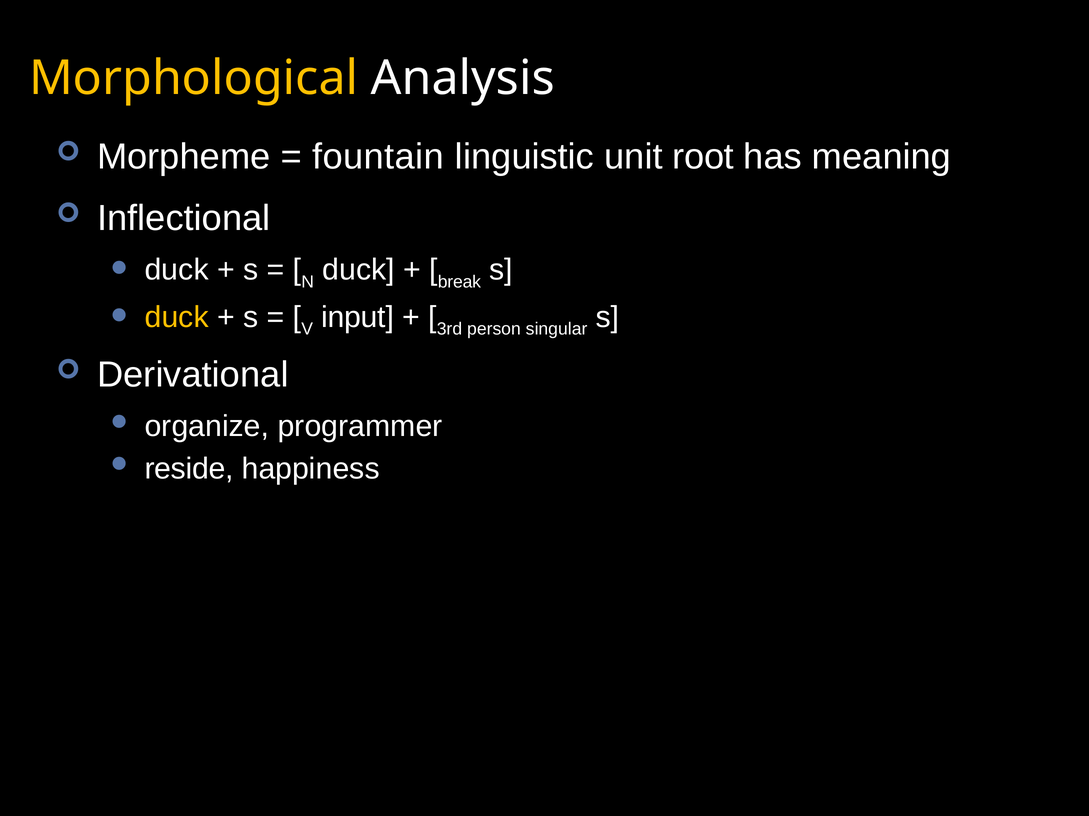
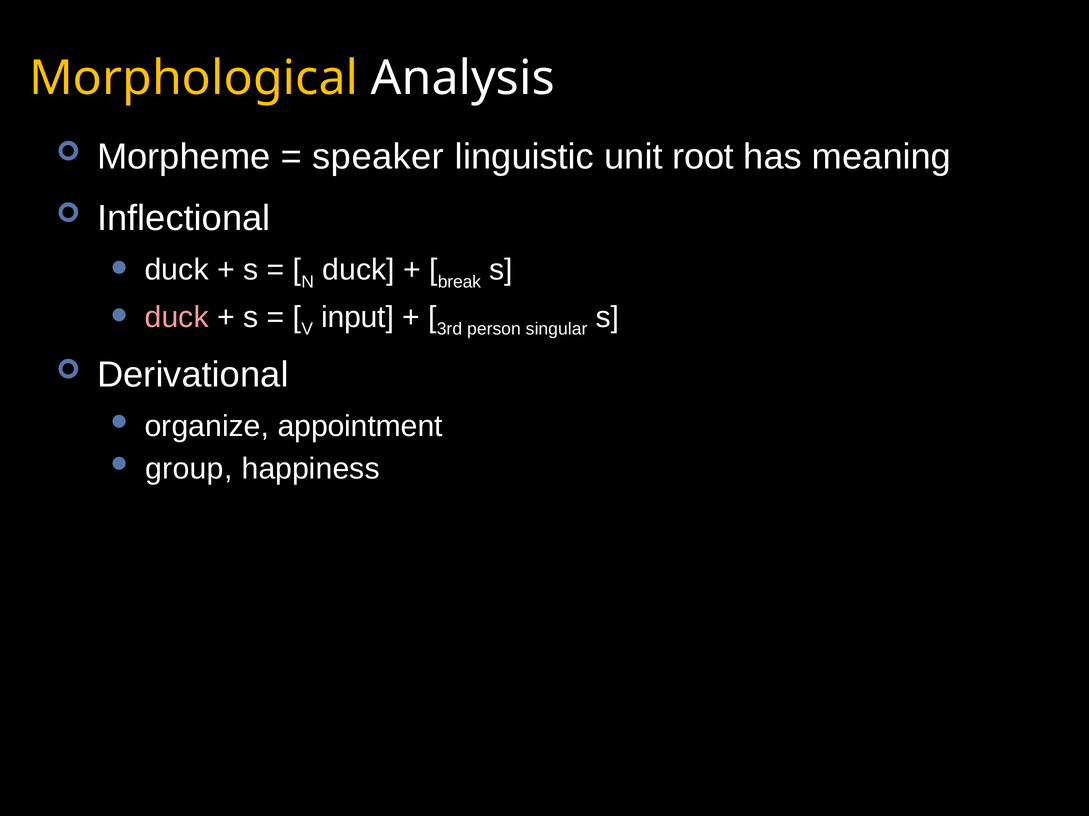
fountain: fountain -> speaker (378, 157)
duck colour: yellow -> pink (177, 318)
programmer: programmer -> appointment (360, 427)
reside: reside -> group (189, 469)
